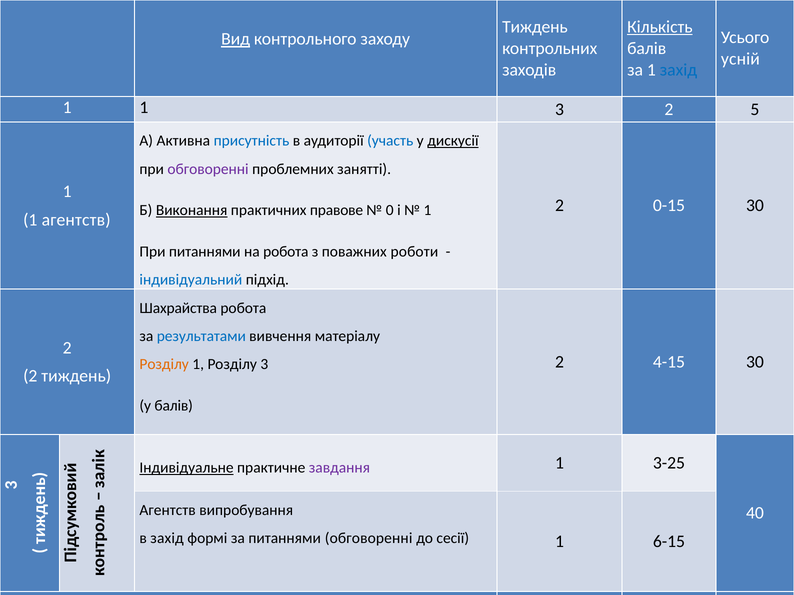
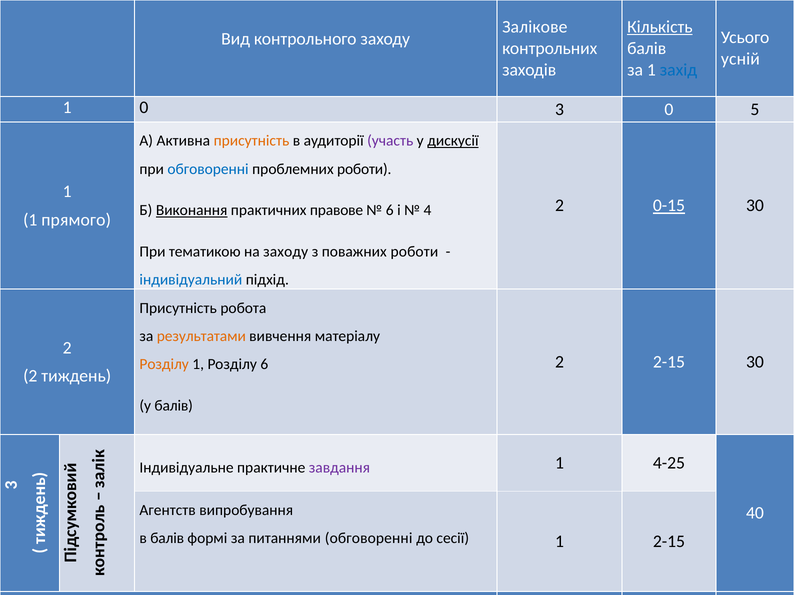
Тиждень: Тиждень -> Залікове (535, 27)
Вид underline: present -> none (236, 39)
1: 1 -> 0 (144, 107)
3 2: 2 -> 0 (669, 109)
присутність colour: blue -> orange (251, 141)
участь colour: blue -> purple (390, 141)
обговоренні colour: purple -> blue (208, 169)
проблемних занятті: занятті -> роботи (364, 169)
0-15 underline: none -> present (669, 206)
0: 0 -> 6 (390, 211)
1: 1 -> 4 (427, 211)
1 агентств: агентств -> прямого (76, 220)
При питаннями: питаннями -> тематикою (205, 252)
на робота: робота -> заходу (286, 252)
Шахрайства: Шахрайства -> Присутність (178, 308)
результатами colour: blue -> orange (201, 336)
2 4-15: 4-15 -> 2-15 (669, 362)
Розділу 3: 3 -> 6 (264, 365)
Індивідуальне underline: present -> none (187, 468)
3-25: 3-25 -> 4-25 (669, 463)
в захід: захід -> балів (167, 539)
1 6-15: 6-15 -> 2-15 (669, 542)
